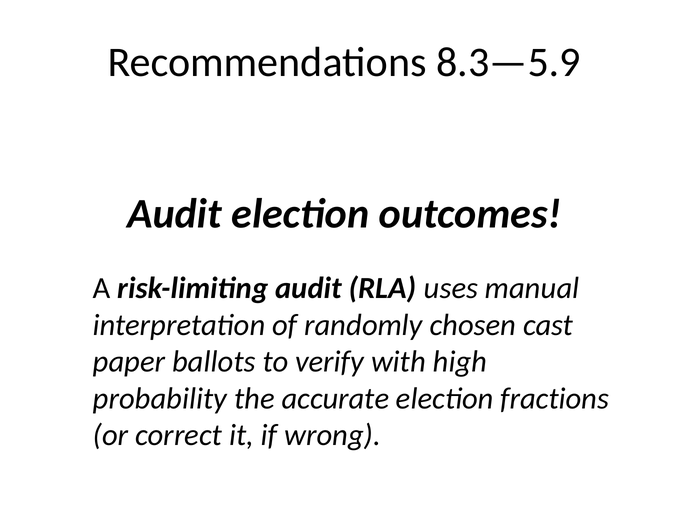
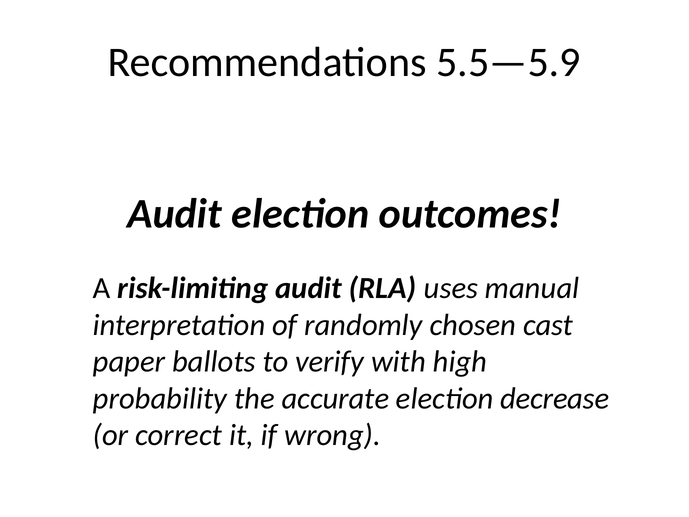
8.3—5.9: 8.3—5.9 -> 5.5—5.9 (508, 62)
fractions: fractions -> decrease (555, 398)
